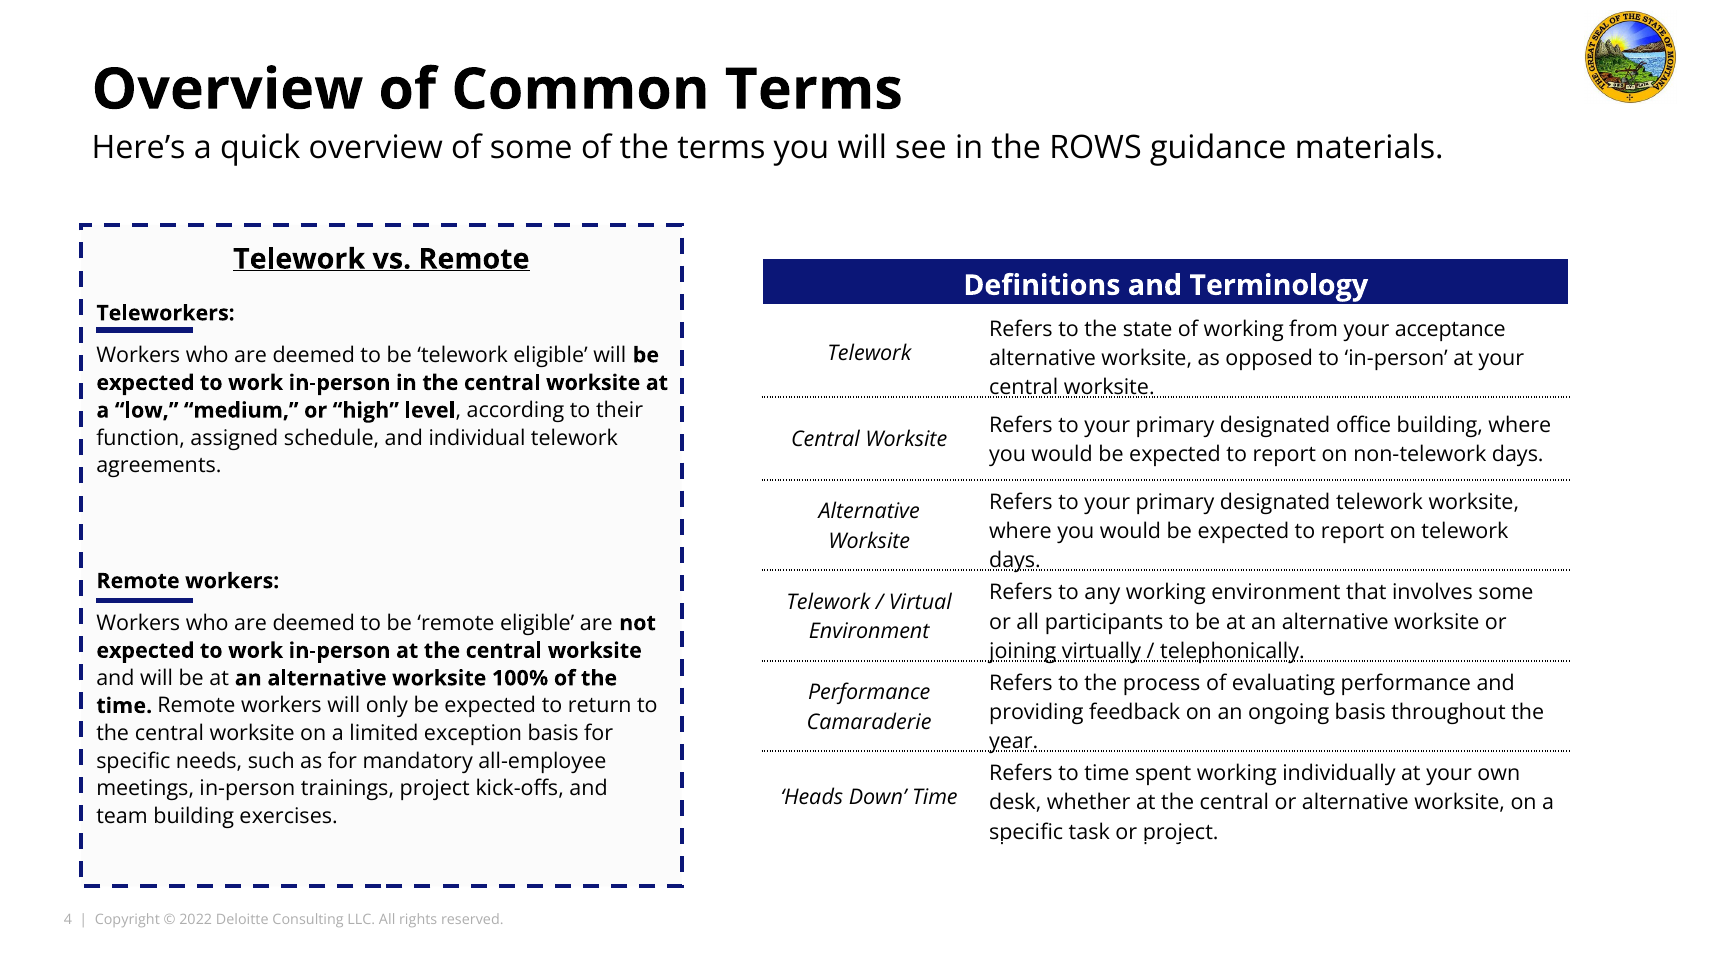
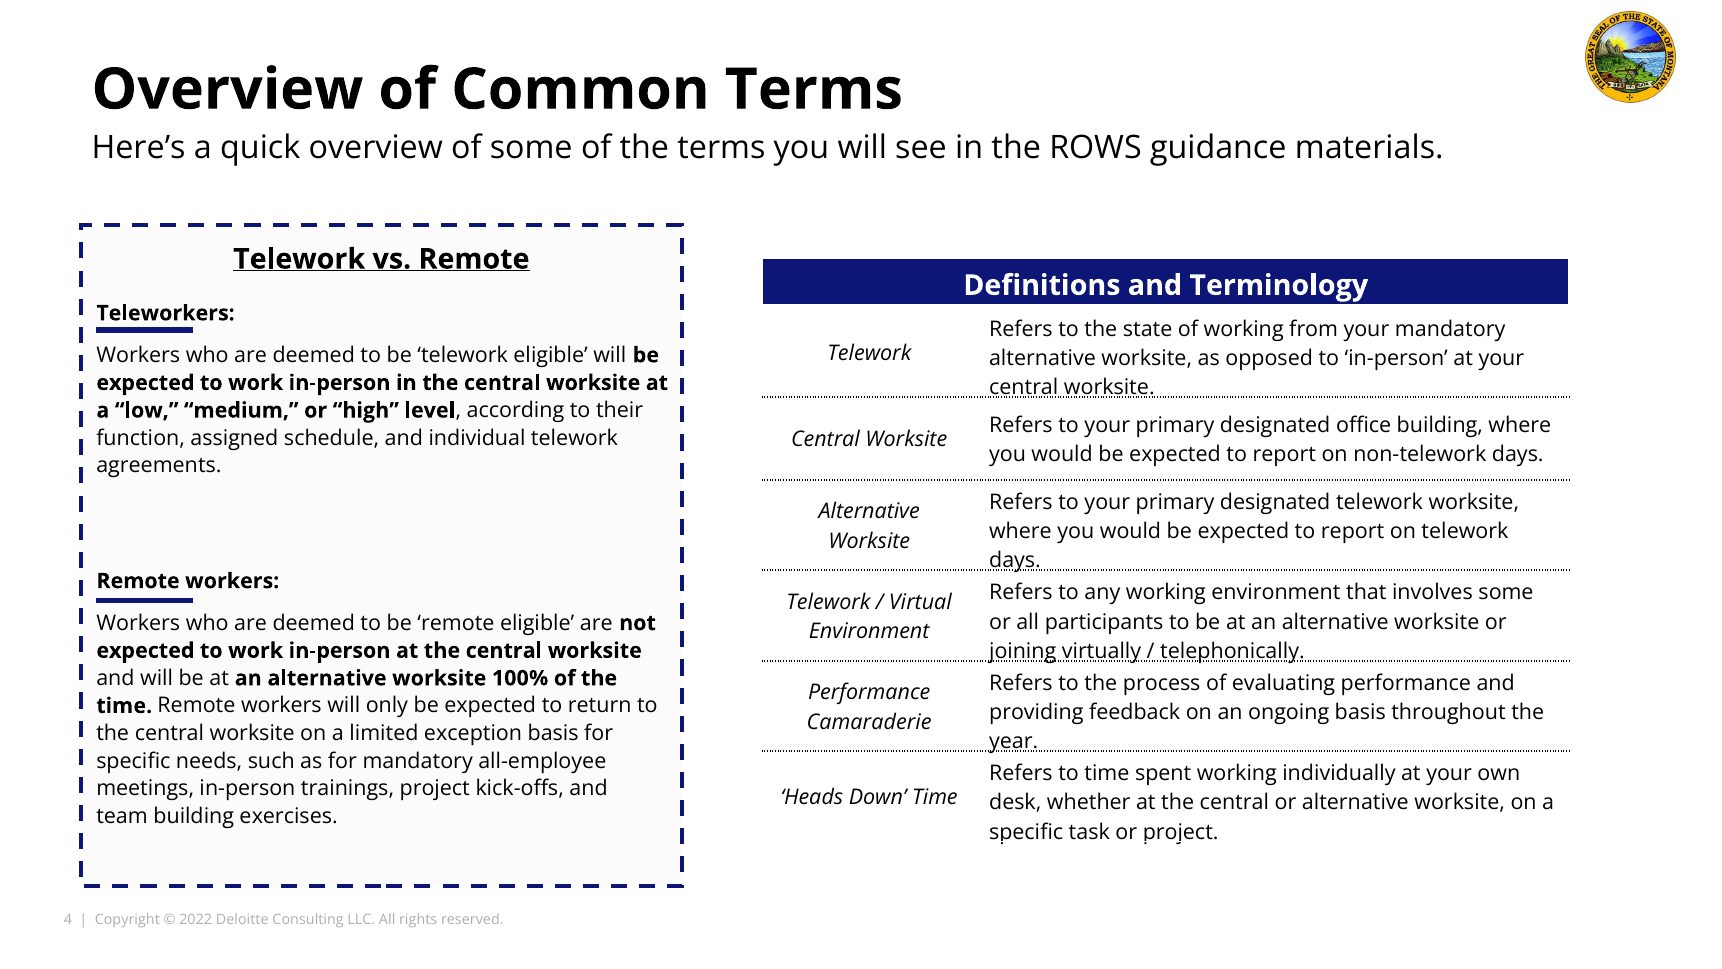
your acceptance: acceptance -> mandatory (1450, 329)
